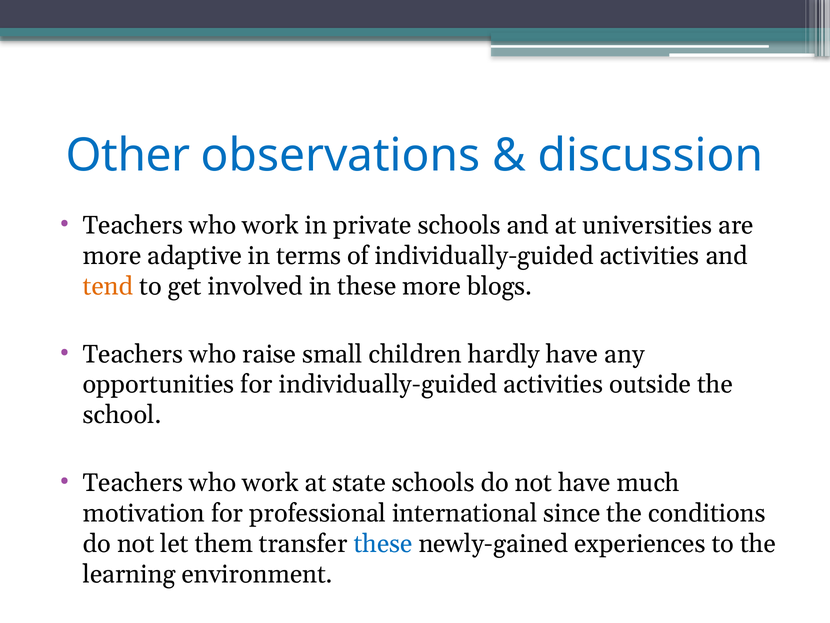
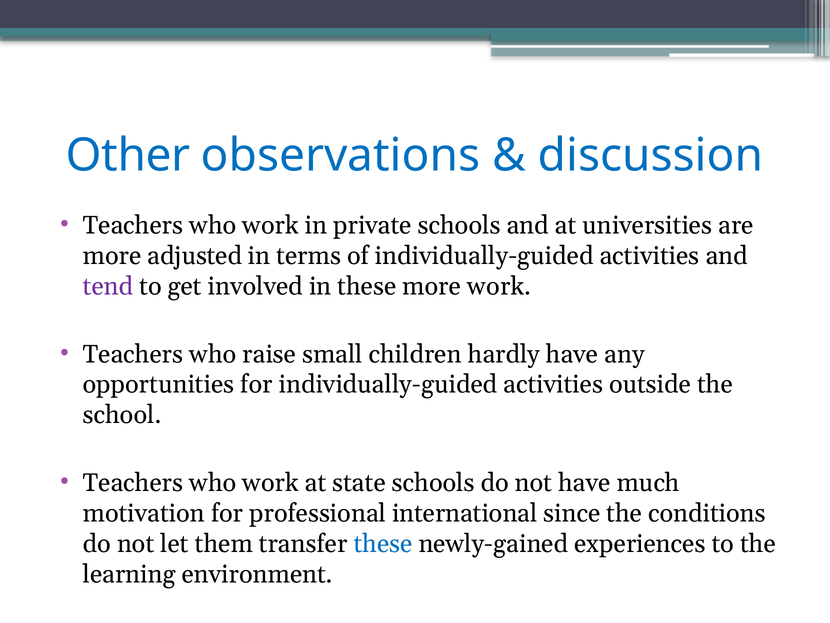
adaptive: adaptive -> adjusted (195, 256)
tend colour: orange -> purple (108, 286)
more blogs: blogs -> work (499, 286)
